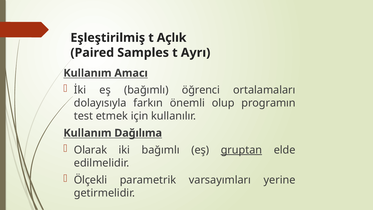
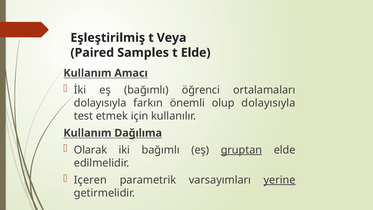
Açlık: Açlık -> Veya (172, 38)
t Ayrı: Ayrı -> Elde (196, 53)
olup programın: programın -> dolayısıyla (268, 103)
Ölçekli: Ölçekli -> Içeren (90, 180)
yerine underline: none -> present (280, 180)
